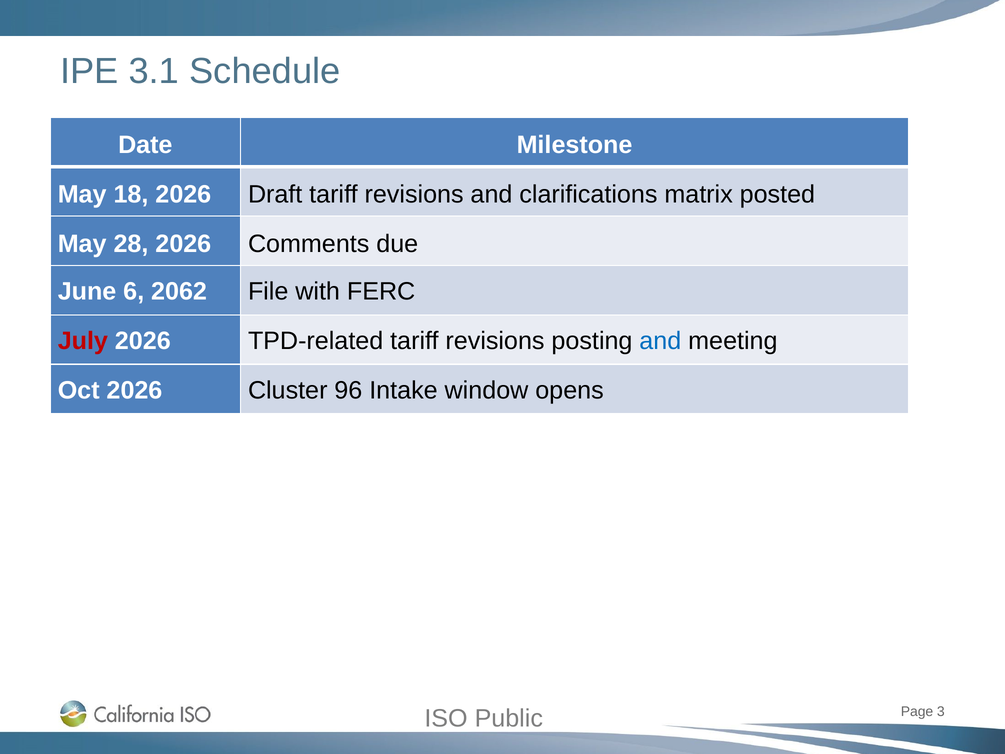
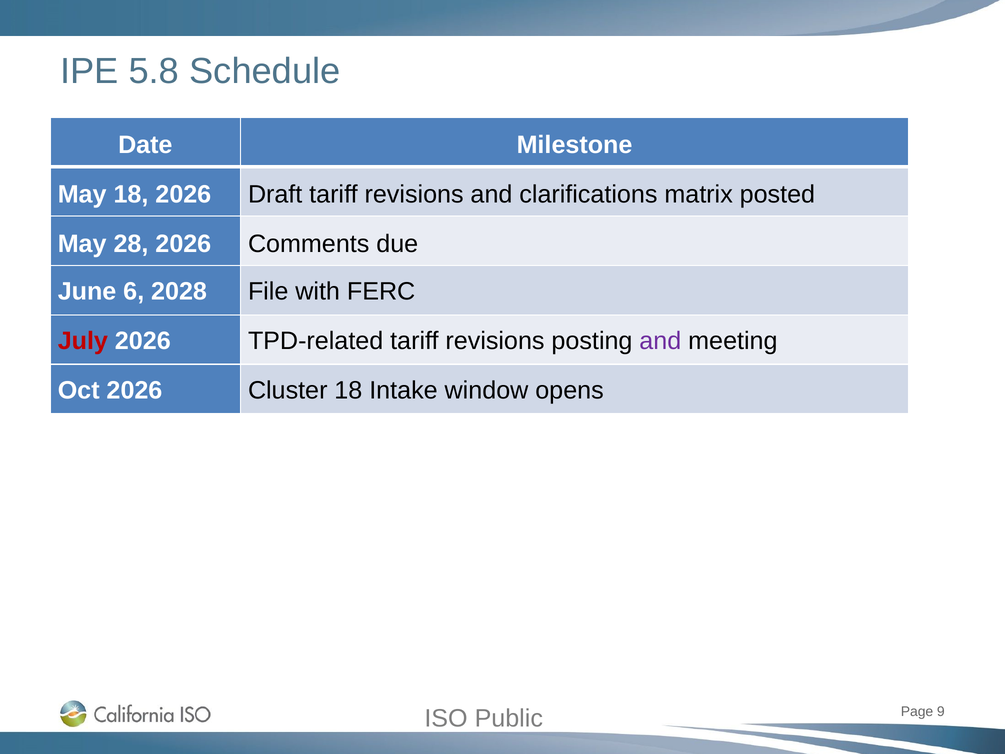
3.1: 3.1 -> 5.8 (154, 71)
2062: 2062 -> 2028 (179, 291)
and colour: blue -> purple (660, 341)
Cluster 96: 96 -> 18 (348, 390)
3: 3 -> 9 (941, 711)
